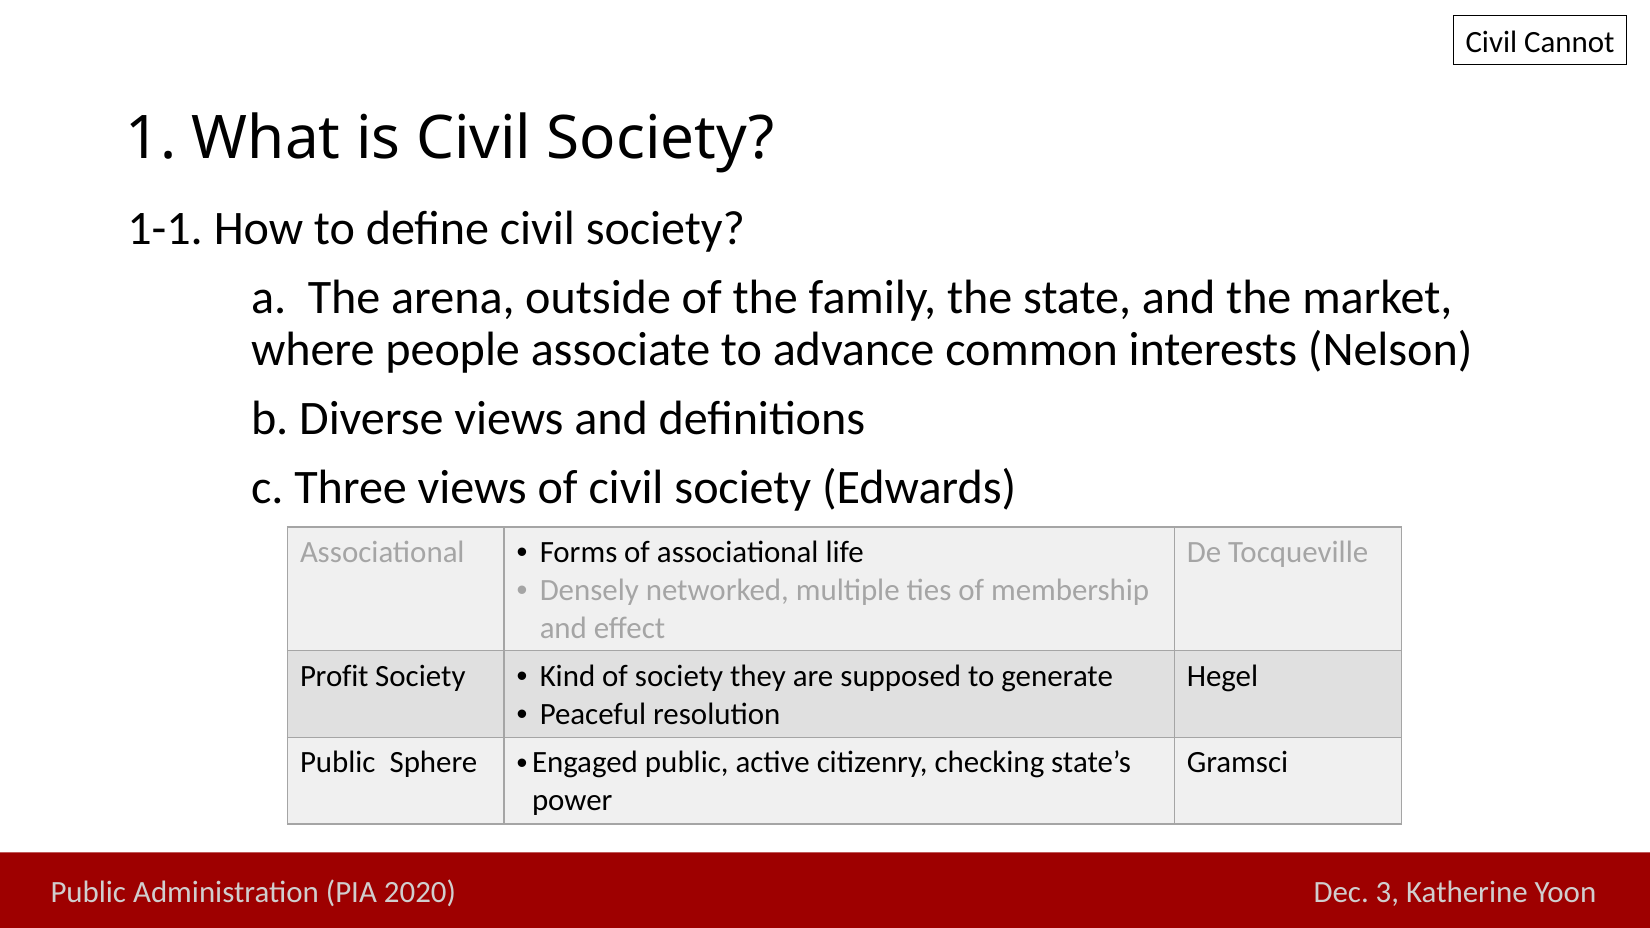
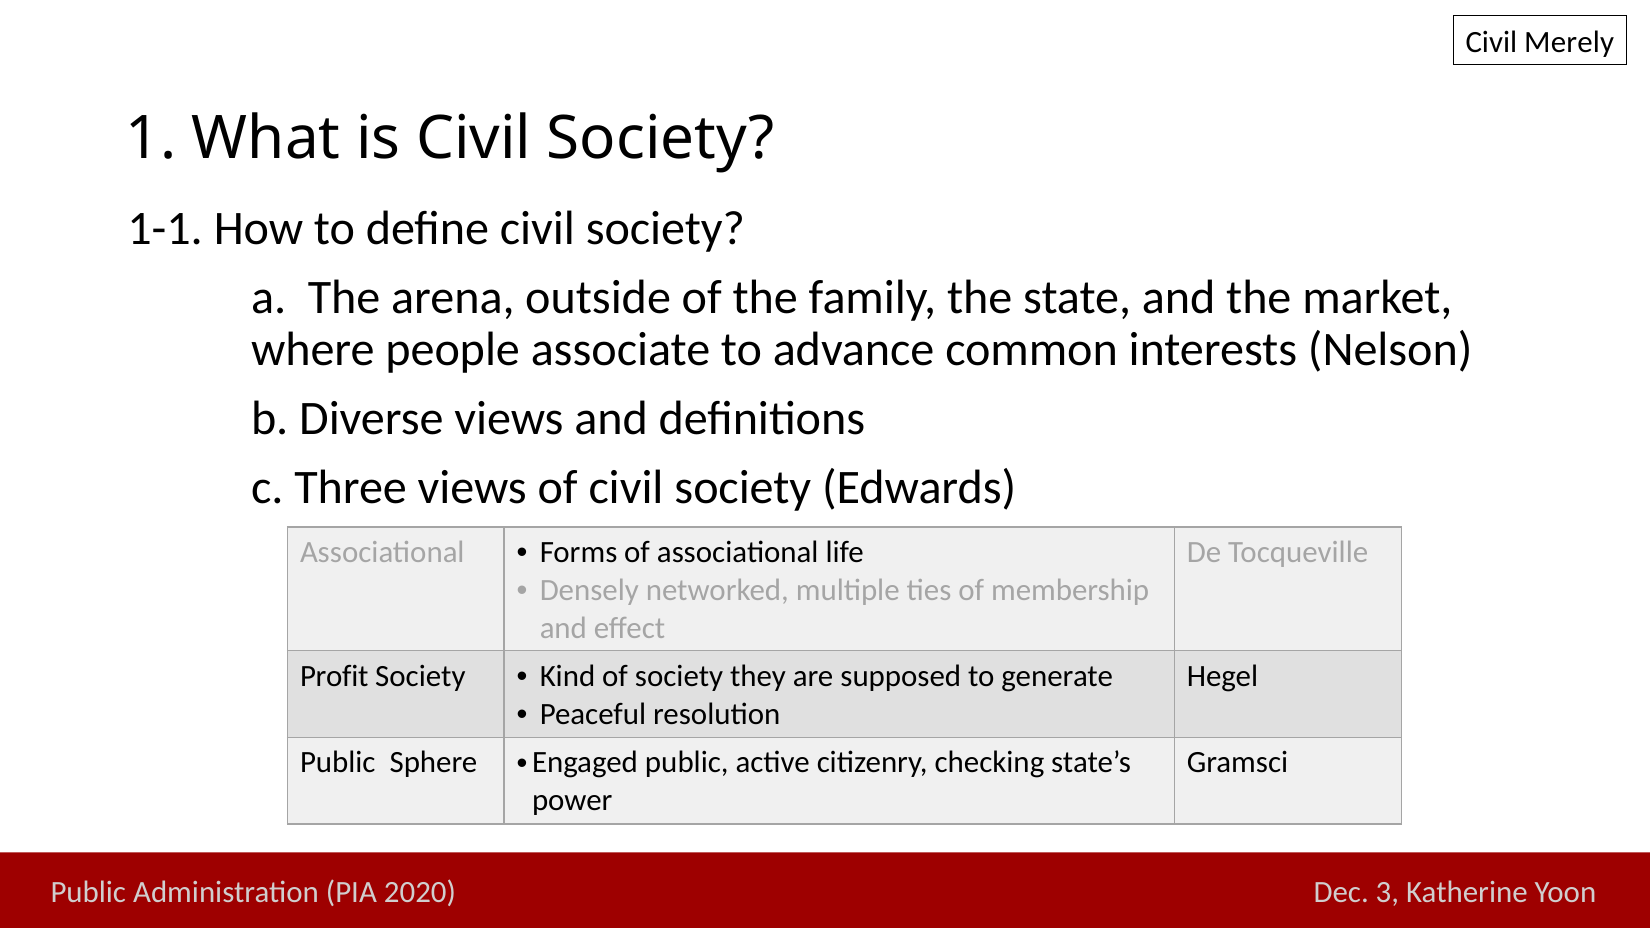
Cannot: Cannot -> Merely (1569, 42)
